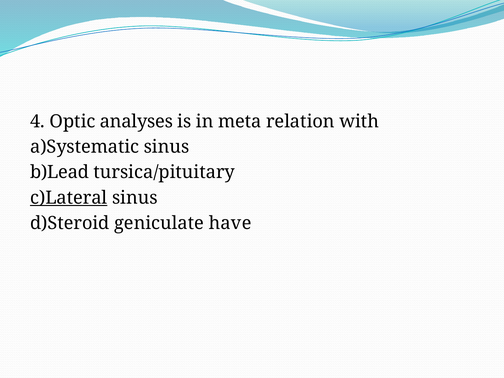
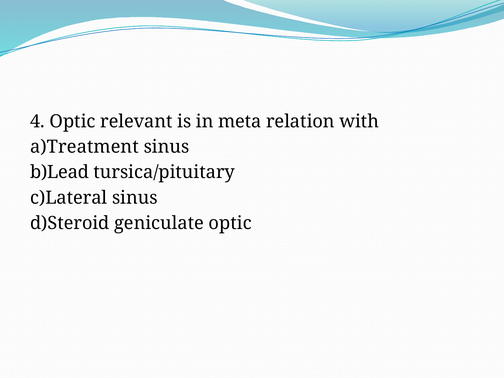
analyses: analyses -> relevant (136, 121)
a)Systematic: a)Systematic -> a)Treatment (85, 147)
c)Lateral underline: present -> none (69, 198)
geniculate have: have -> optic (230, 223)
